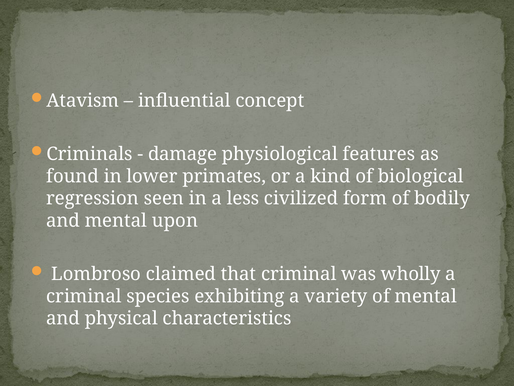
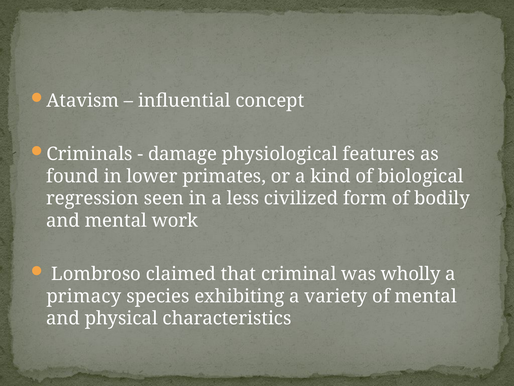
upon: upon -> work (175, 221)
criminal: criminal -> primacy (84, 296)
